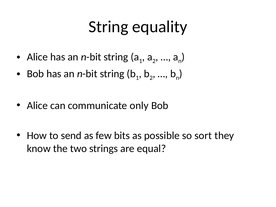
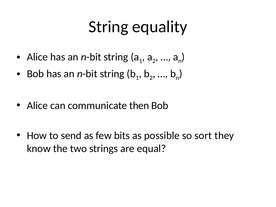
only: only -> then (139, 106)
